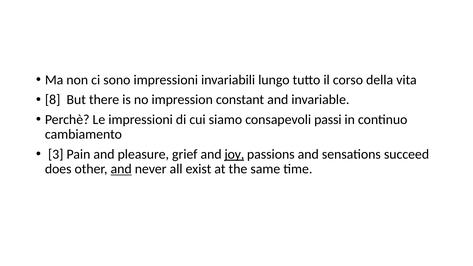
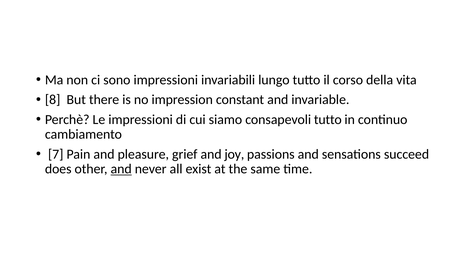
consapevoli passi: passi -> tutto (328, 120)
3: 3 -> 7 (56, 154)
joy underline: present -> none (234, 154)
